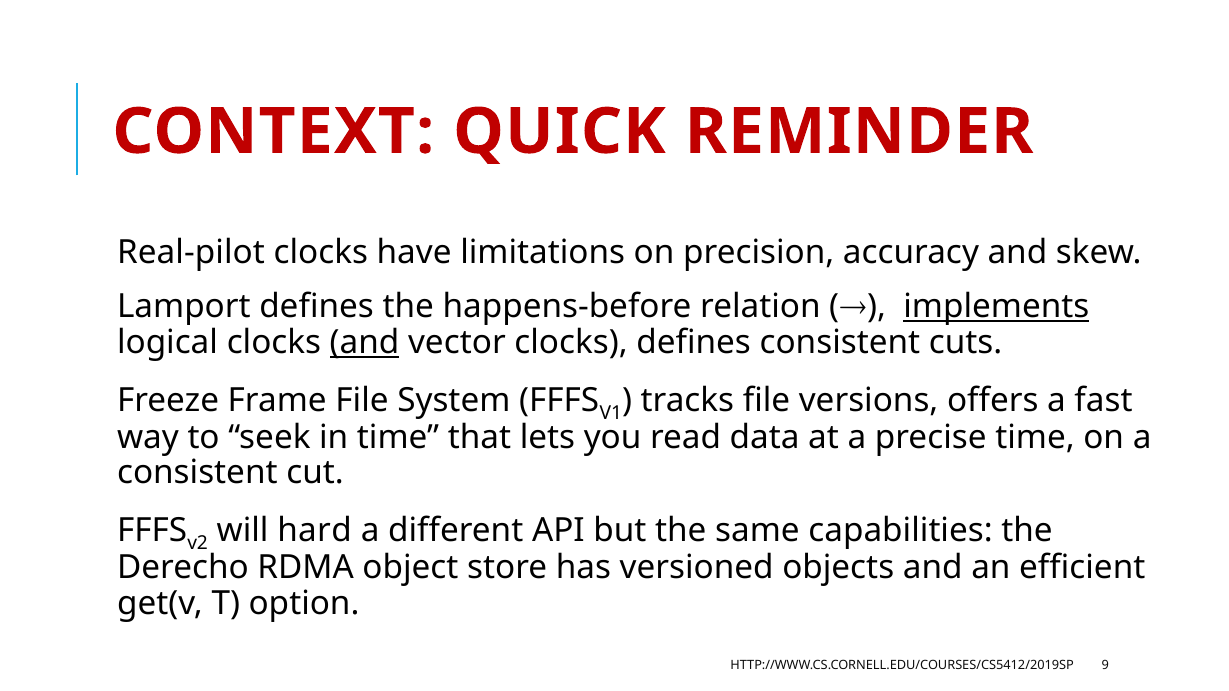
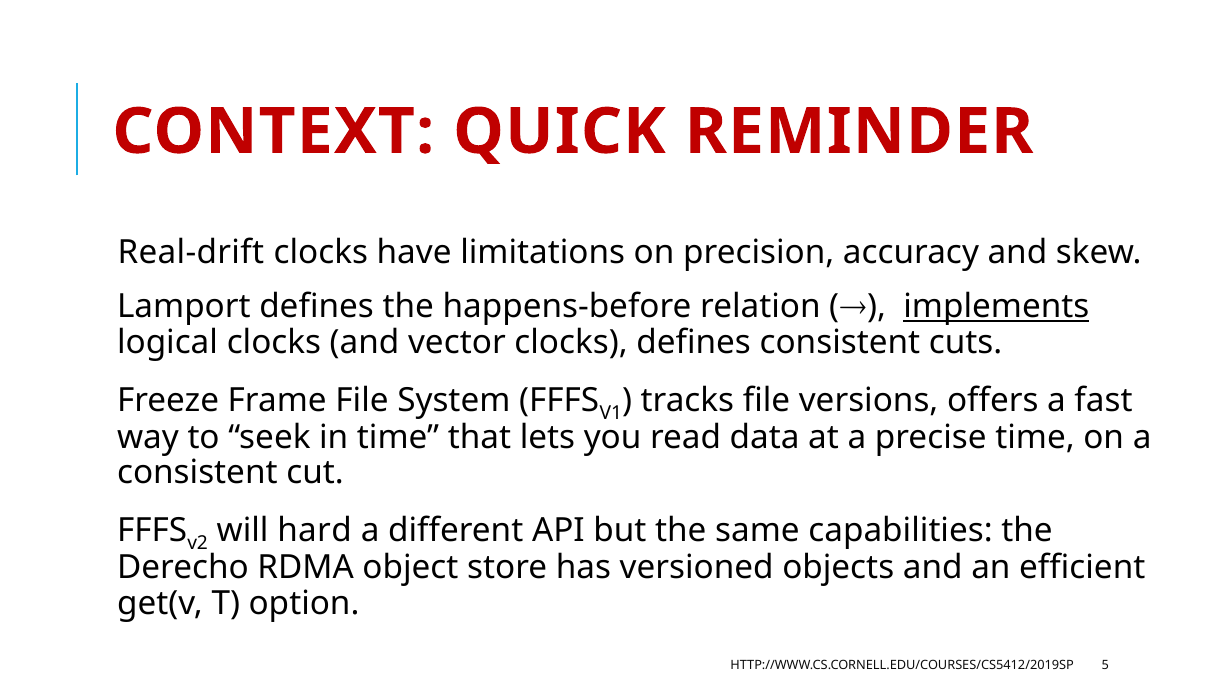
Real-pilot: Real-pilot -> Real-drift (191, 253)
and underline: present -> none (365, 343)
9: 9 -> 5 (1105, 666)
